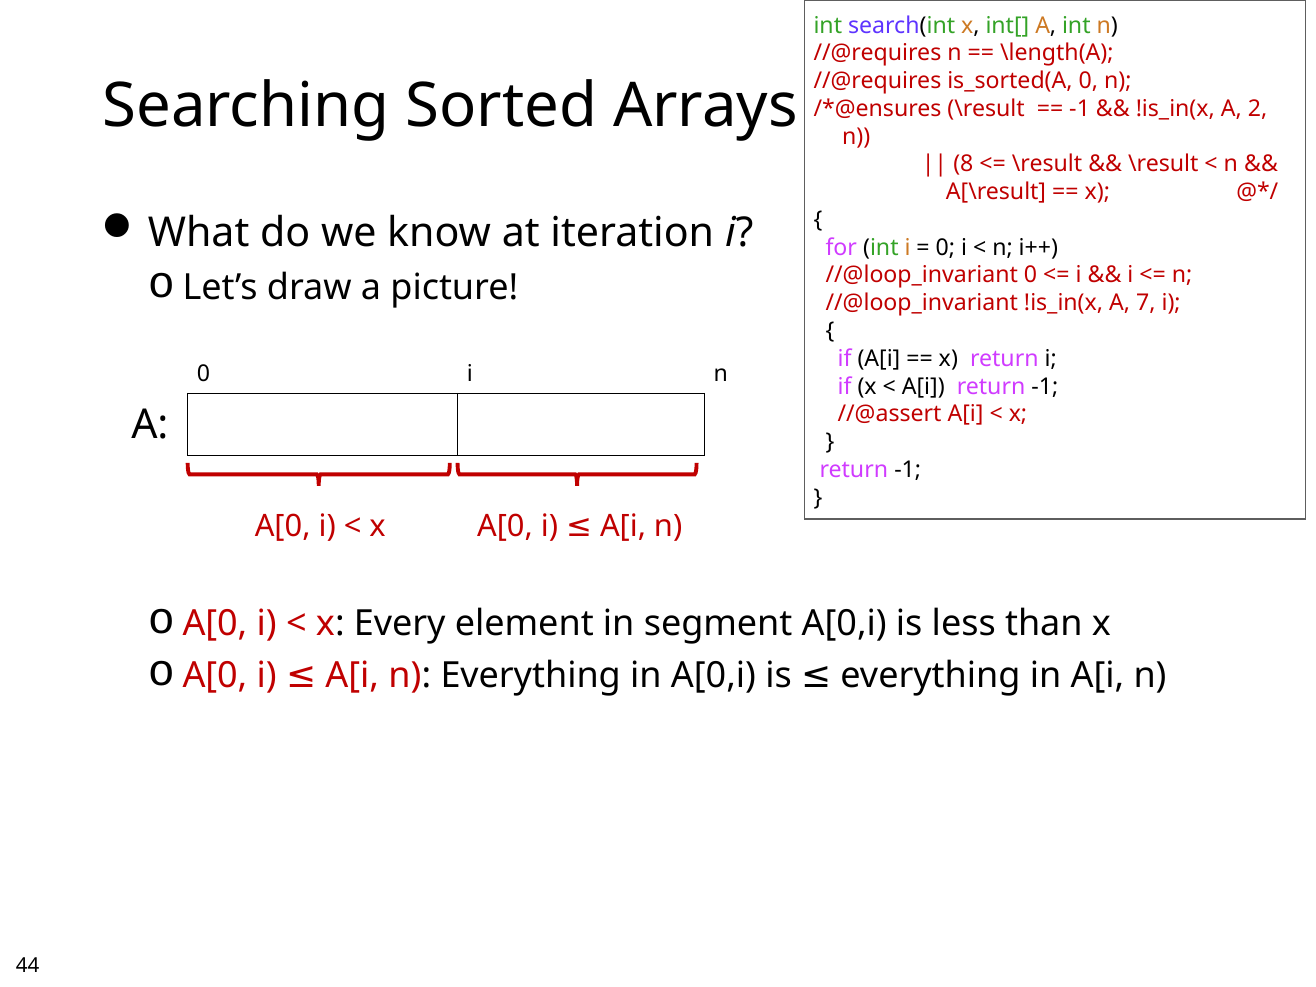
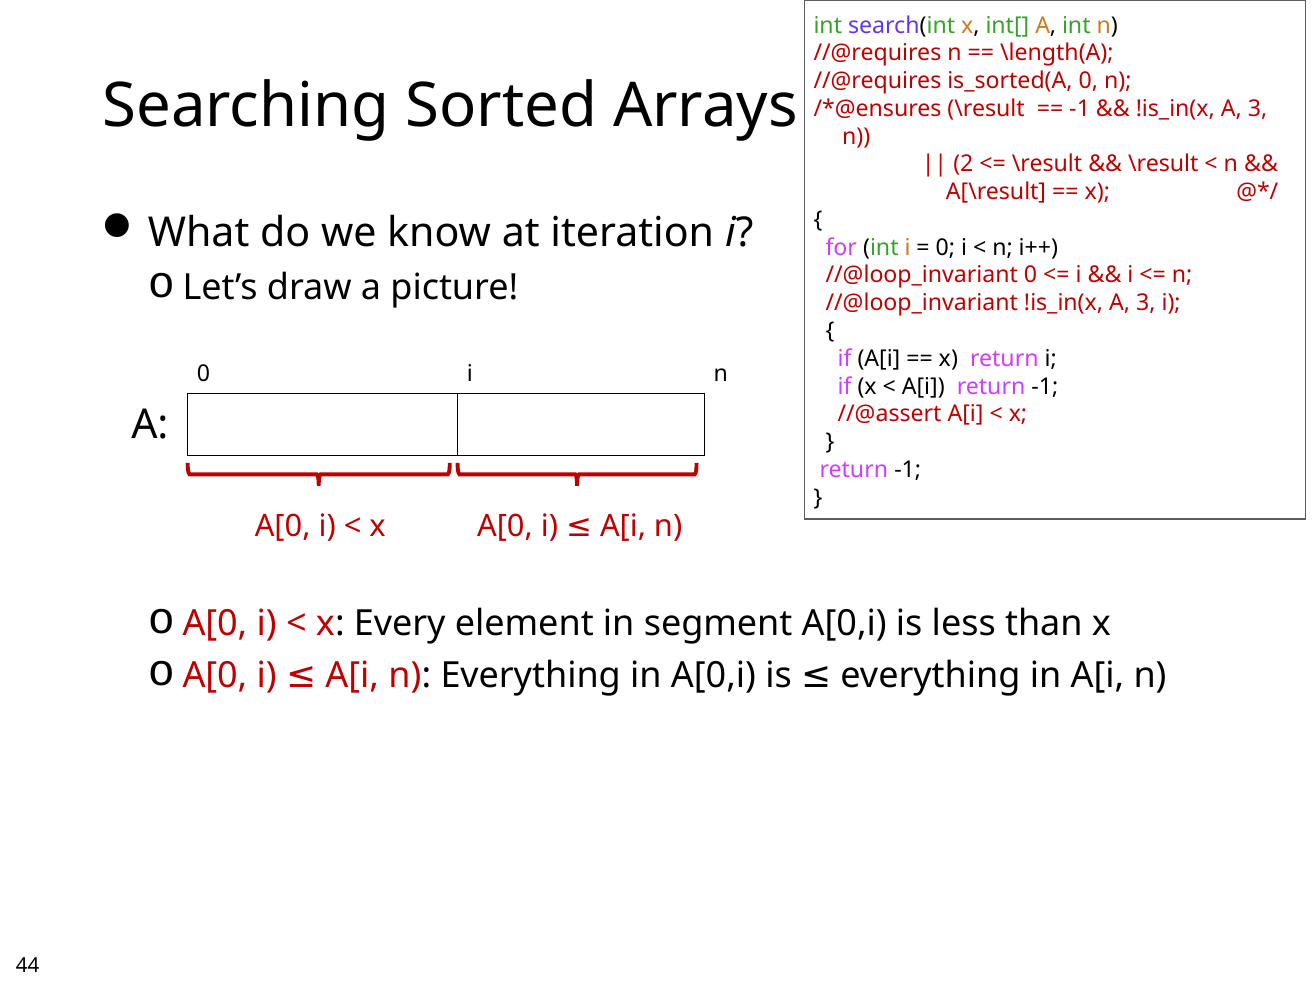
2: 2 -> 3 (1258, 109)
8: 8 -> 2 (963, 164)
//@loop_invariant !is_in(x A 7: 7 -> 3 (1146, 303)
